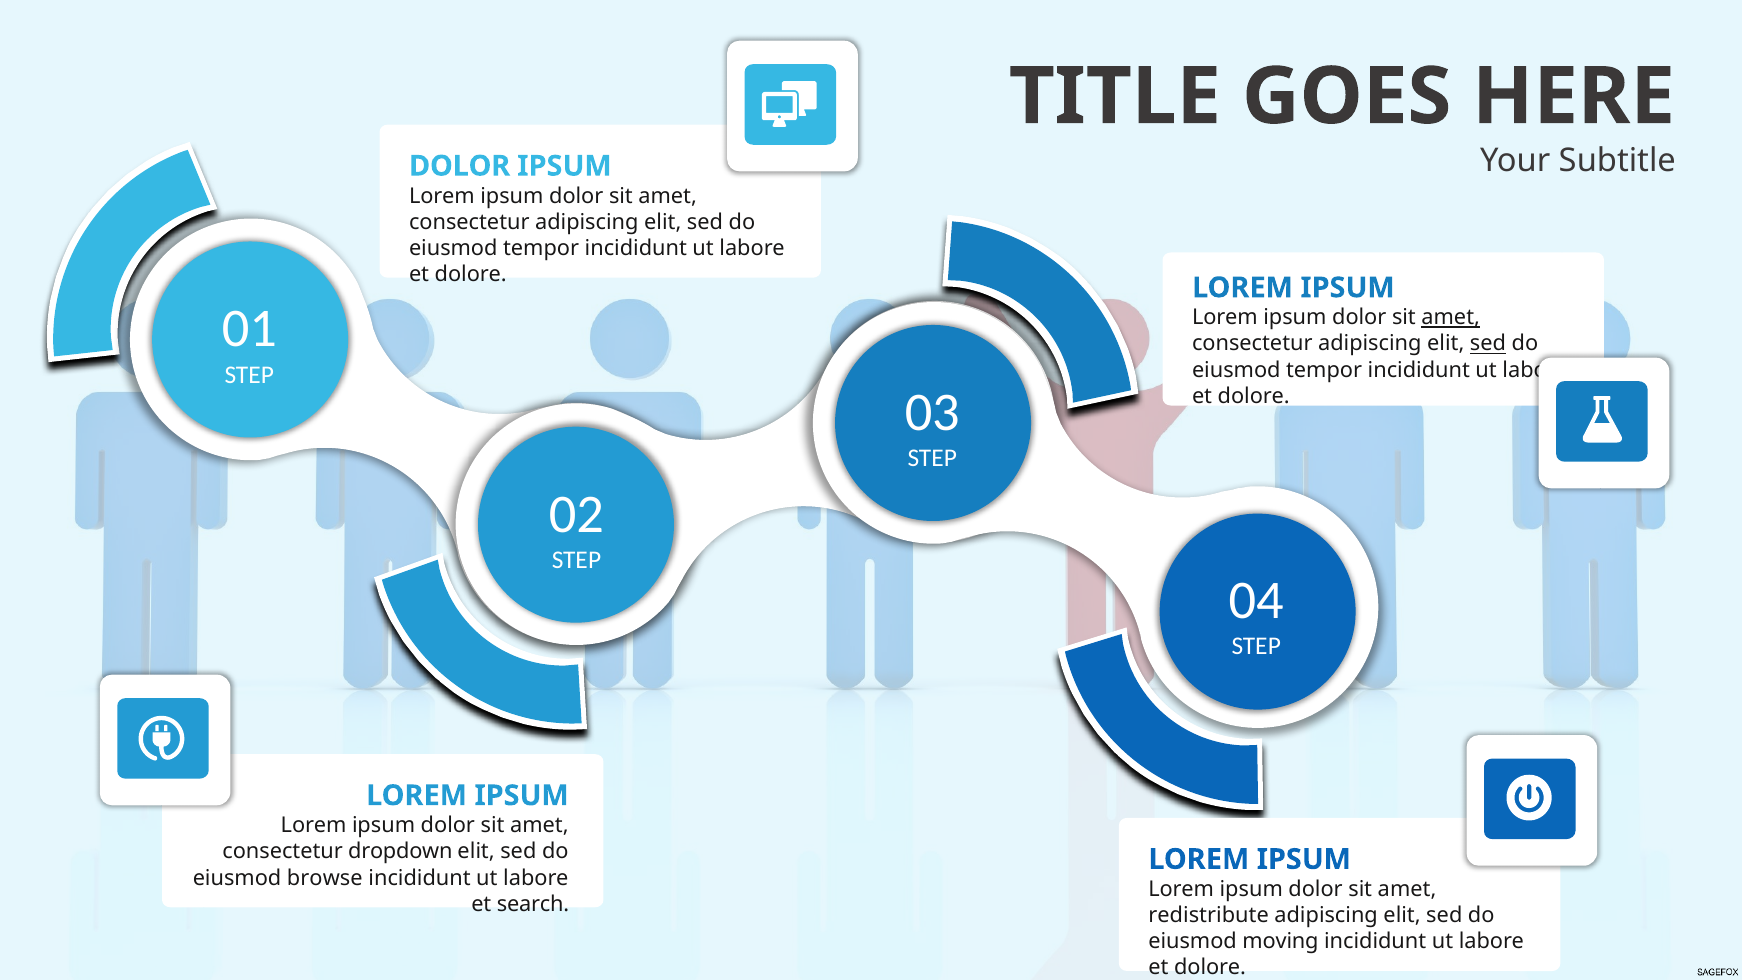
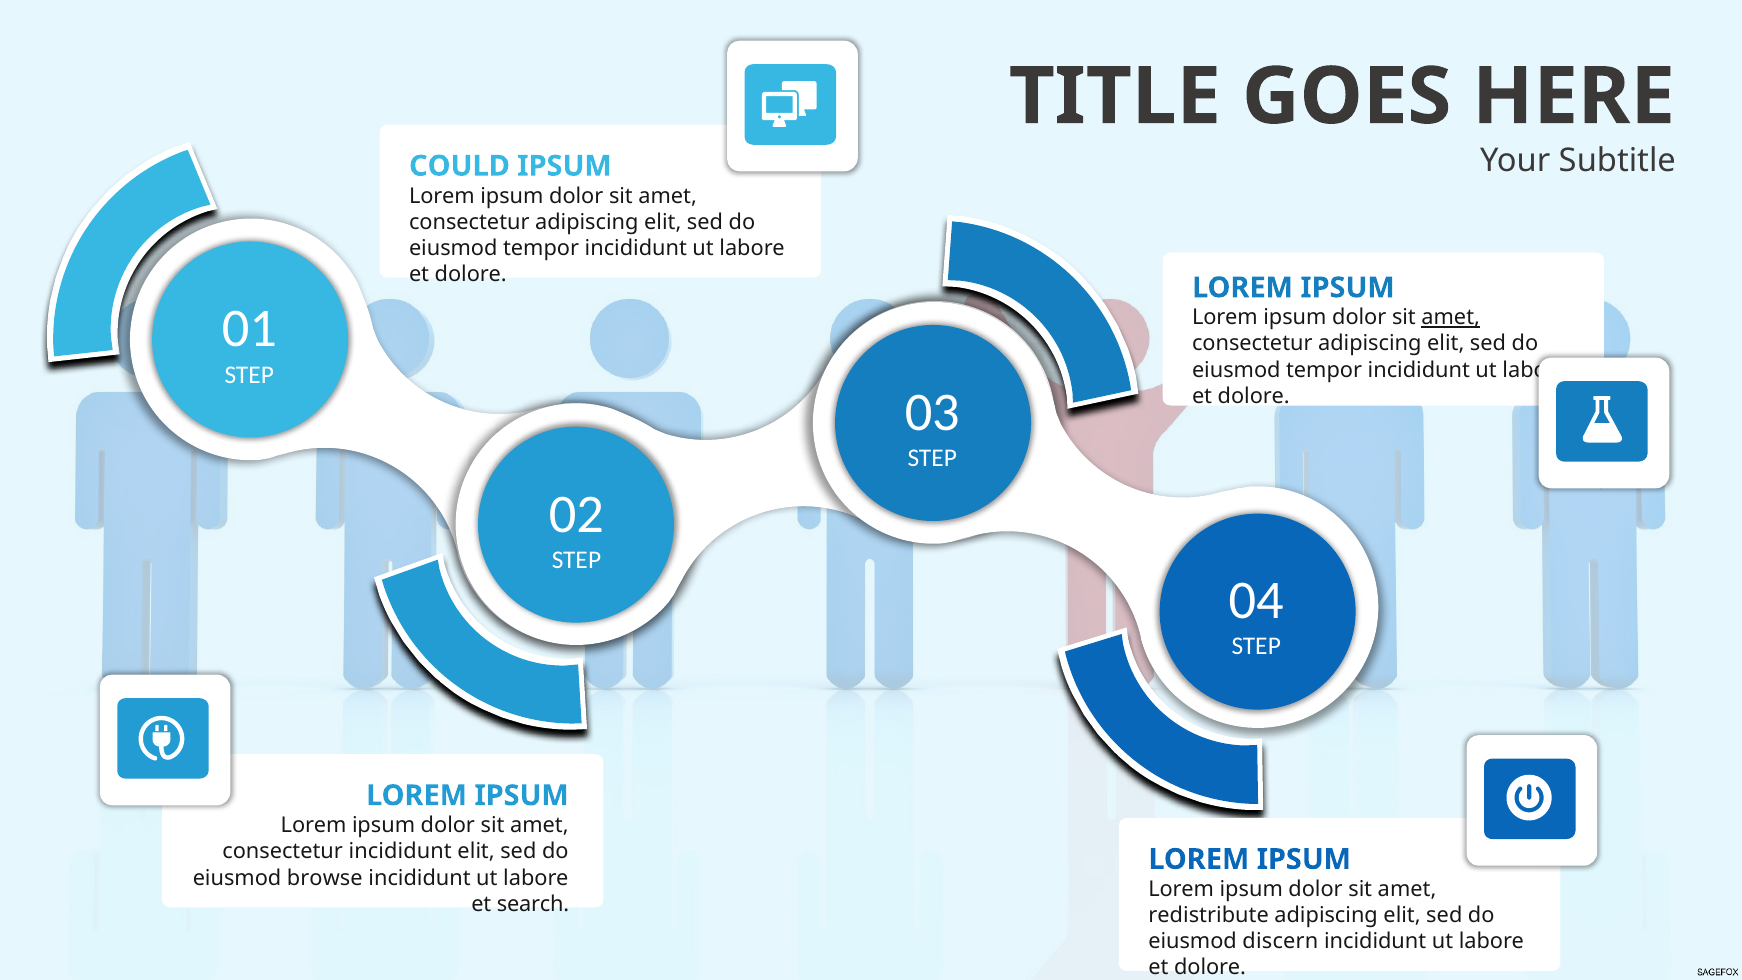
DOLOR: DOLOR -> COULD (459, 166)
sed underline: present -> none (1488, 344)
consectetur dropdown: dropdown -> incididunt (400, 852)
moving: moving -> discern (1280, 941)
